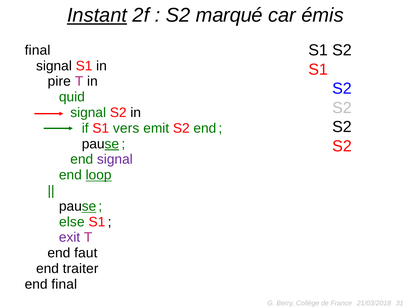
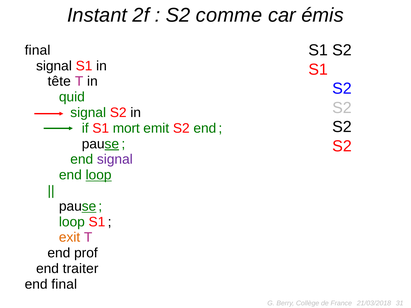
Instant underline: present -> none (97, 15)
marqué: marqué -> comme (229, 15)
pire: pire -> tête (59, 81)
vers: vers -> mort (126, 128)
else: else -> loop (72, 222)
exit colour: purple -> orange (70, 238)
faut: faut -> prof (86, 253)
